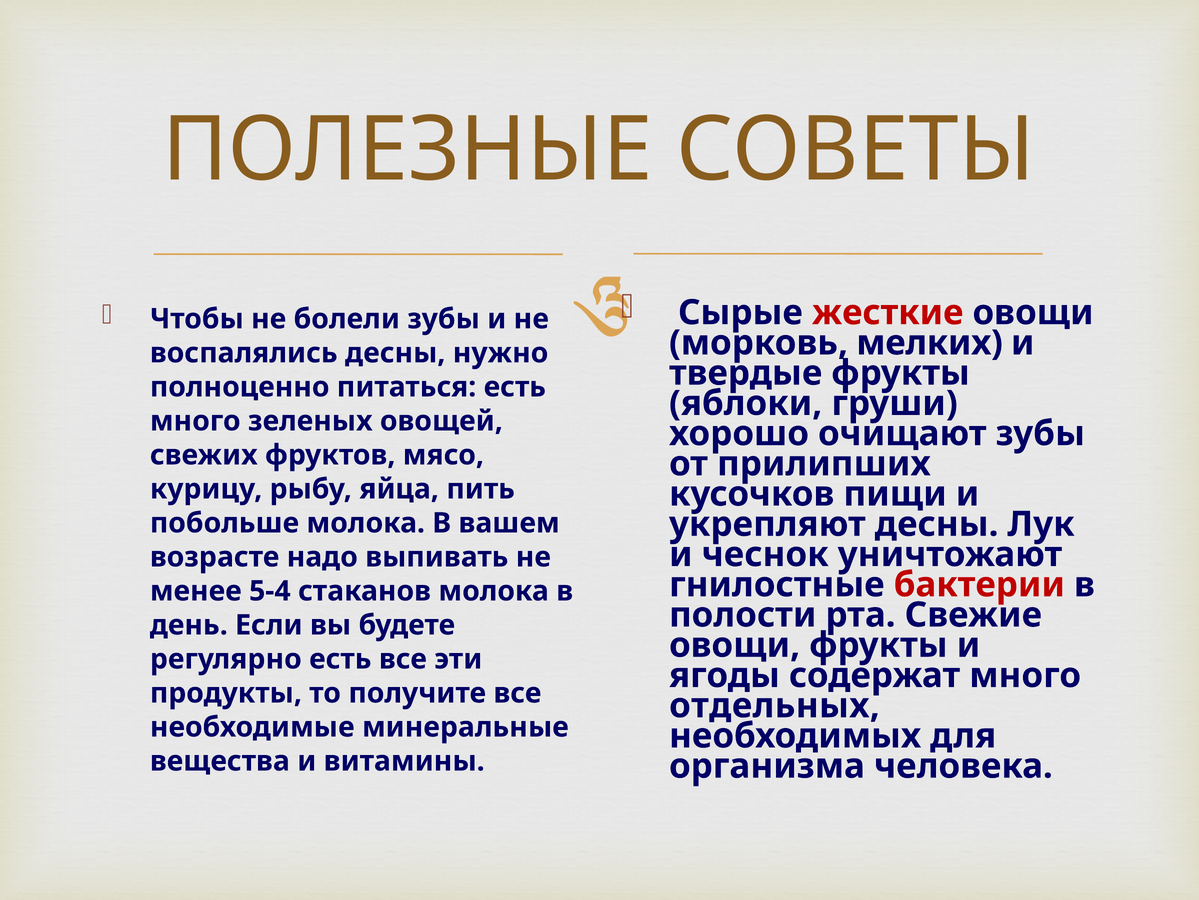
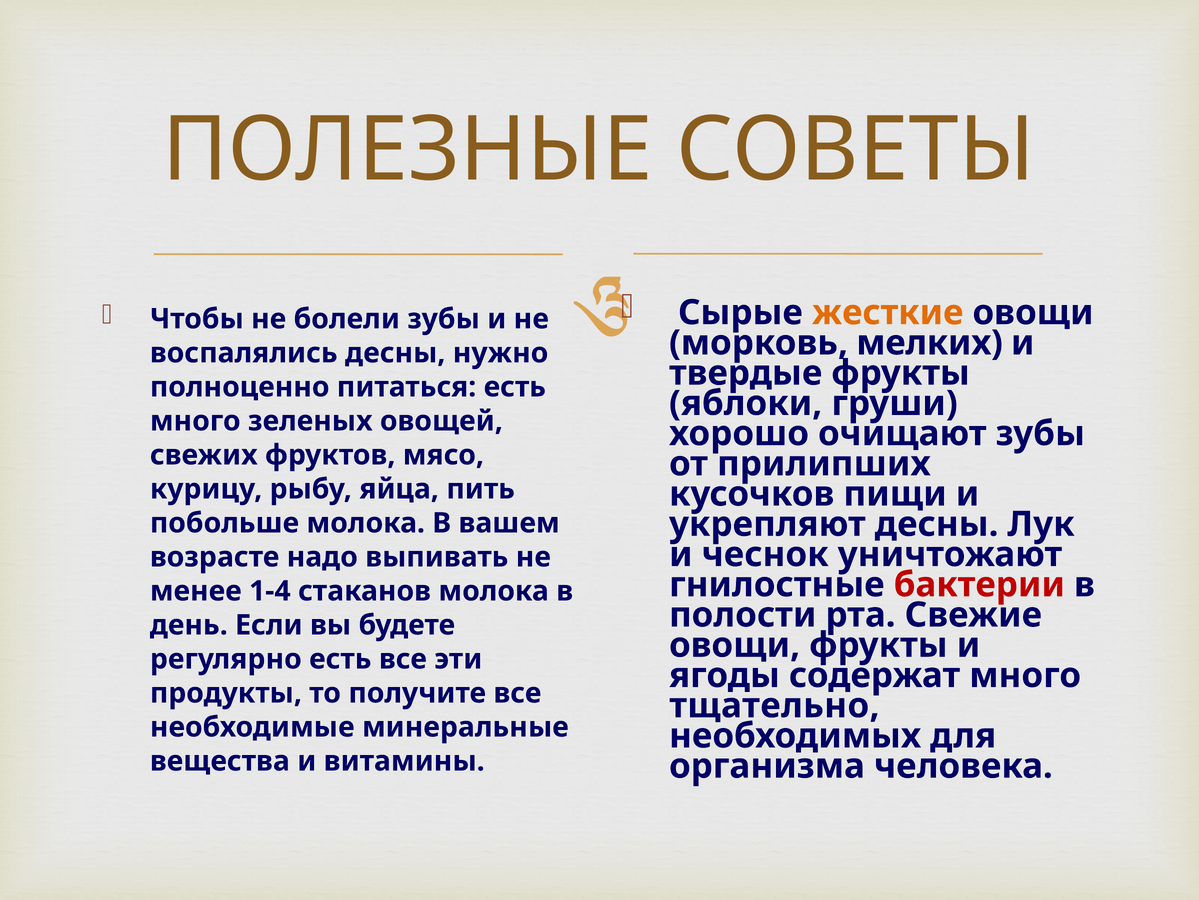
жесткие colour: red -> orange (888, 312)
5-4: 5-4 -> 1-4 (270, 591)
отдельных: отдельных -> тщательно (774, 705)
